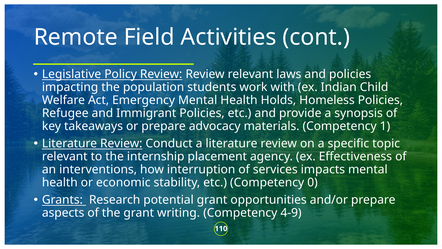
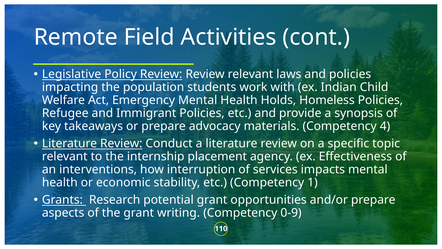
1: 1 -> 4 (385, 126)
0: 0 -> 1 (312, 182)
4-9: 4-9 -> 0-9 (291, 213)
